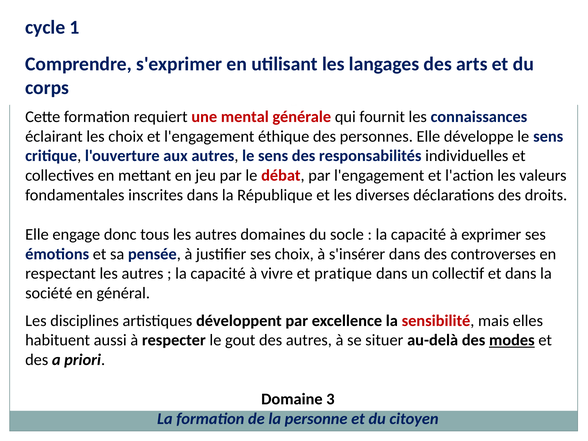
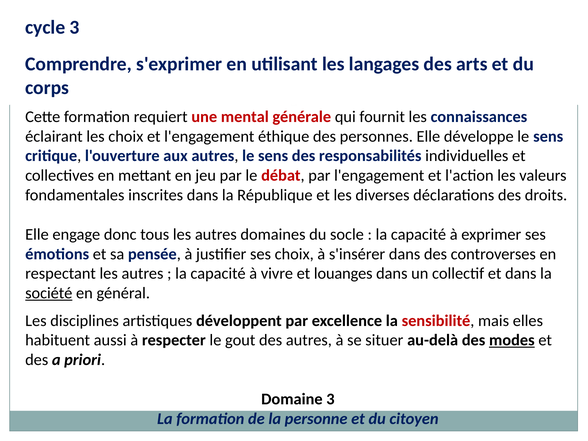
cycle 1: 1 -> 3 (75, 27)
pratique: pratique -> louanges (343, 274)
société underline: none -> present (49, 293)
